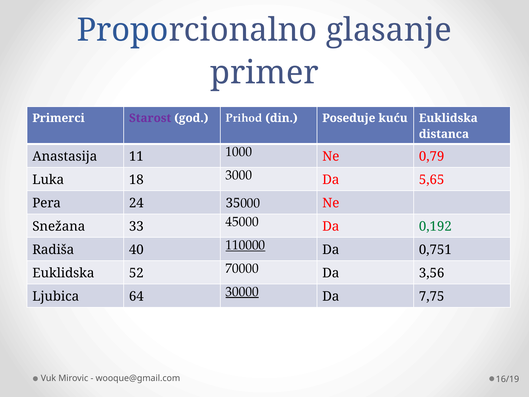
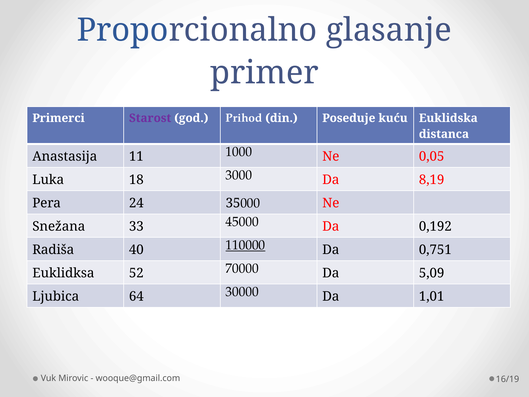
0,79: 0,79 -> 0,05 (432, 156)
5,65: 5,65 -> 8,19 (432, 180)
0,192 colour: green -> black (435, 226)
Euklidska: Euklidska -> Euklidksa (63, 273)
3,56: 3,56 -> 5,09 (432, 273)
30000 underline: present -> none (242, 292)
7,75: 7,75 -> 1,01 (432, 296)
